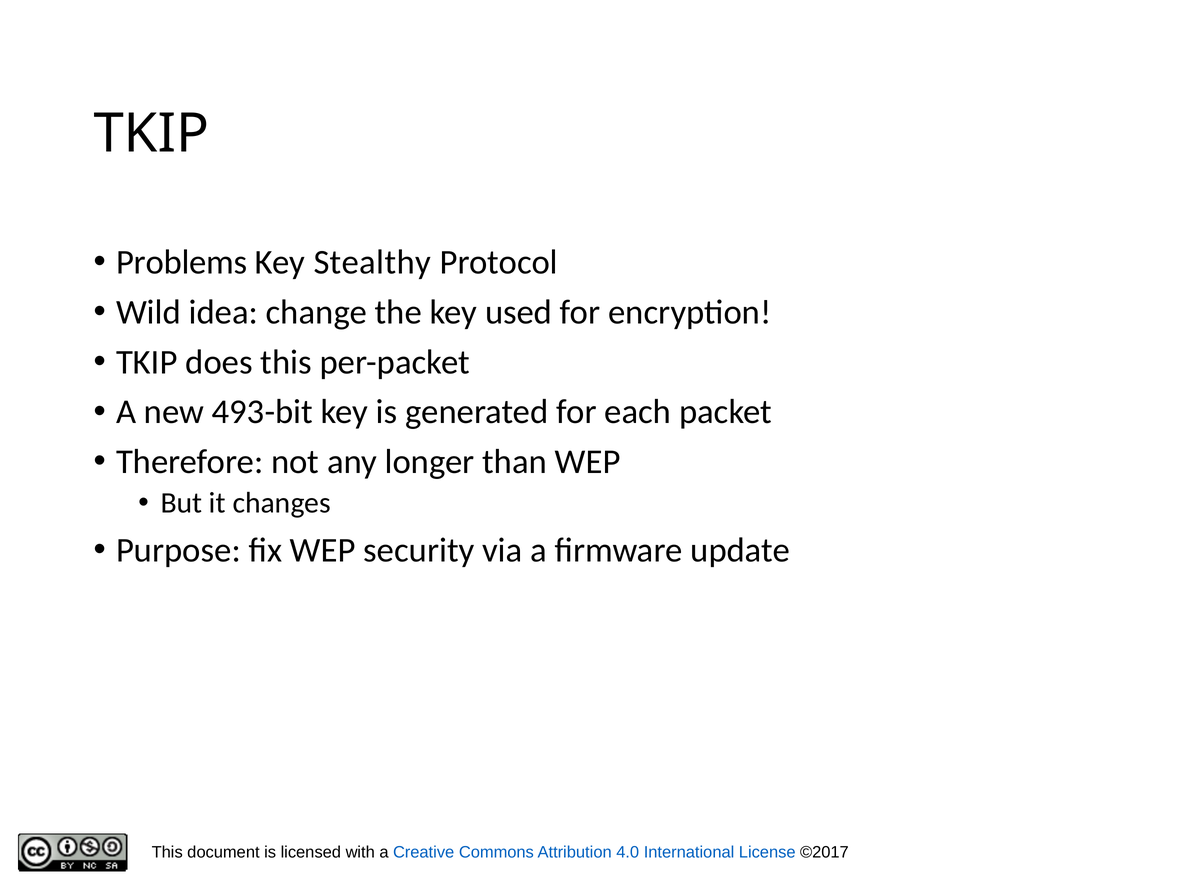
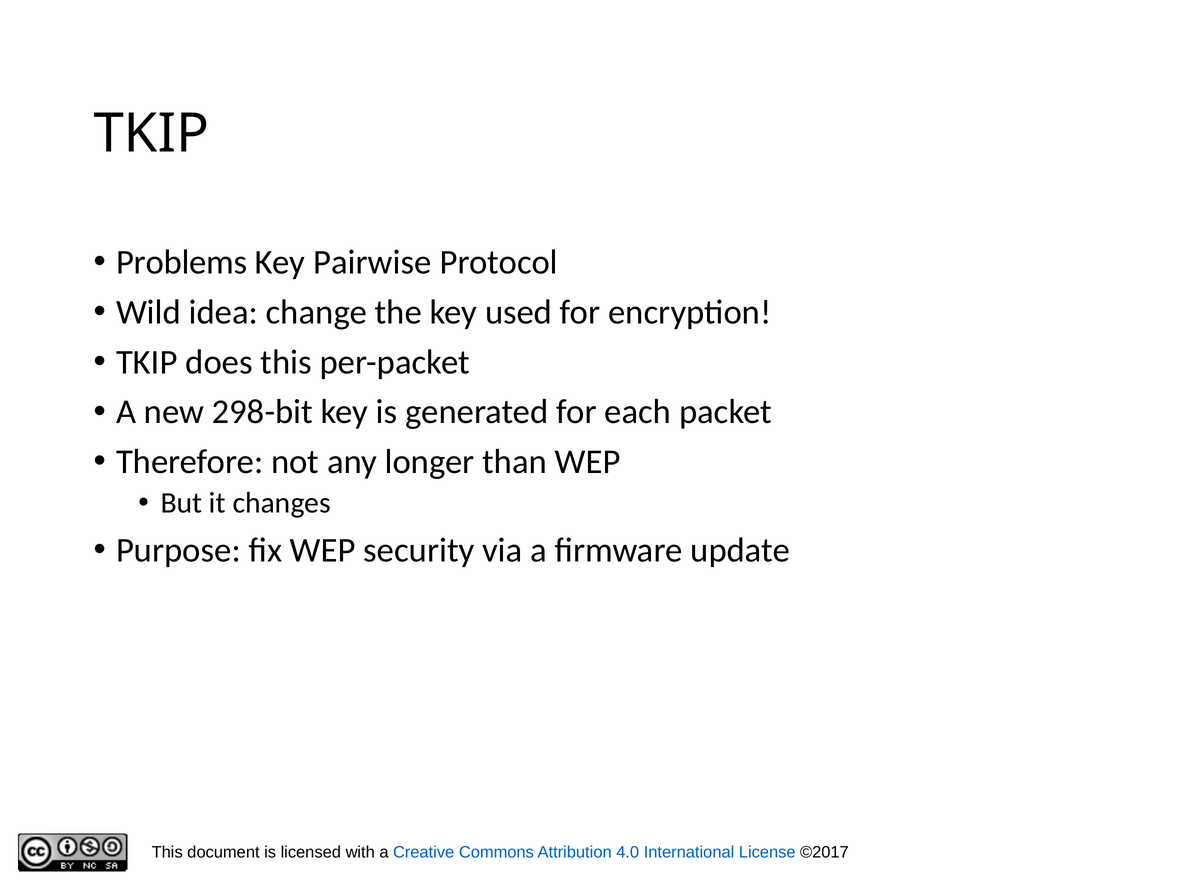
Stealthy: Stealthy -> Pairwise (372, 262)
493-bit: 493-bit -> 298-bit (262, 412)
